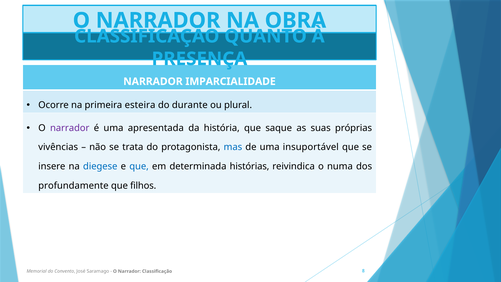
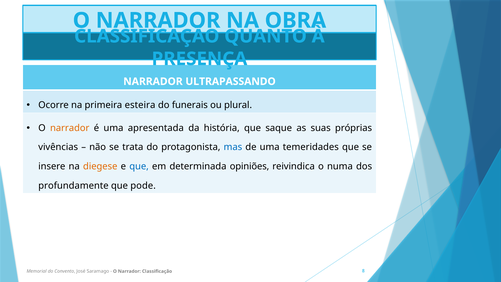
IMPARCIALIDADE: IMPARCIALIDADE -> ULTRAPASSANDO (231, 81)
durante: durante -> funerais (190, 105)
narrador colour: purple -> orange (70, 128)
insuportável: insuportável -> temeridades (311, 147)
diegese colour: blue -> orange (100, 166)
histórias: histórias -> opiniões (249, 166)
filhos: filhos -> pode (143, 185)
